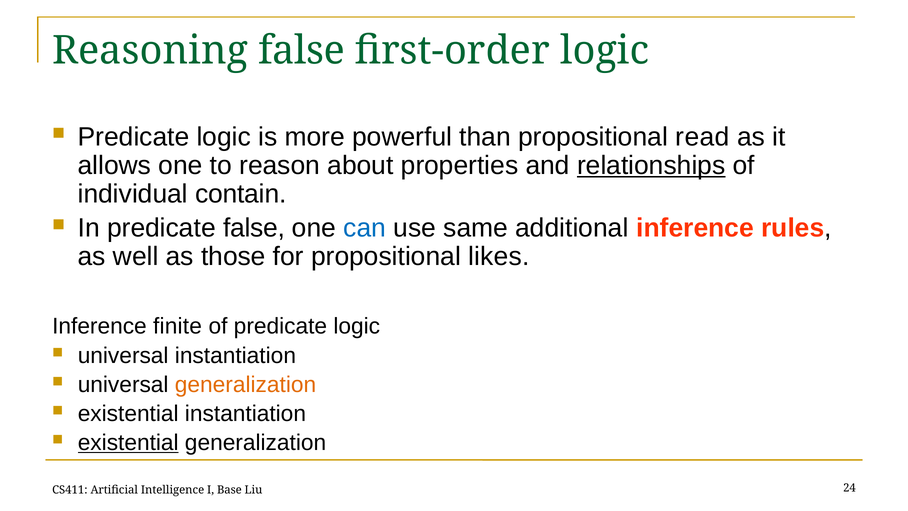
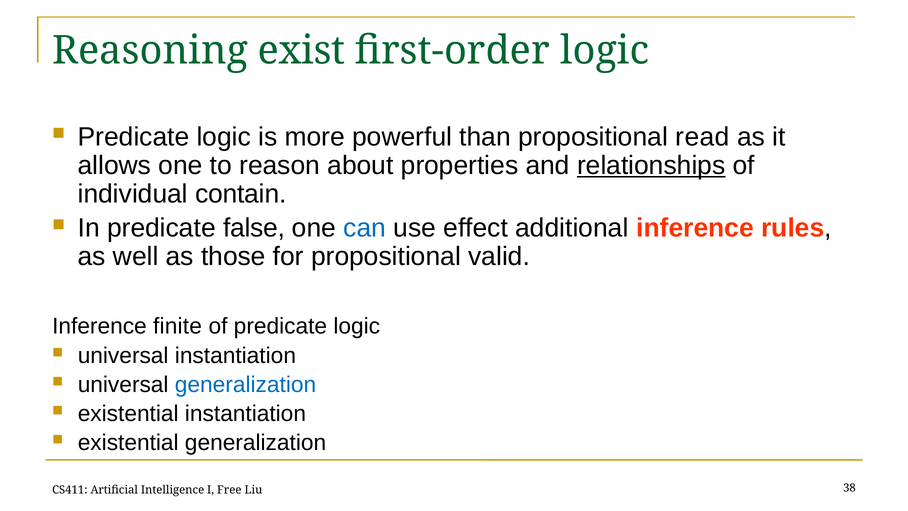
Reasoning false: false -> exist (302, 51)
same: same -> effect (476, 228)
likes: likes -> valid (499, 256)
generalization colour: orange -> blue (246, 384)
existential underline: present -> none (128, 442)
Base: Base -> Free (229, 490)
24: 24 -> 38 (849, 488)
